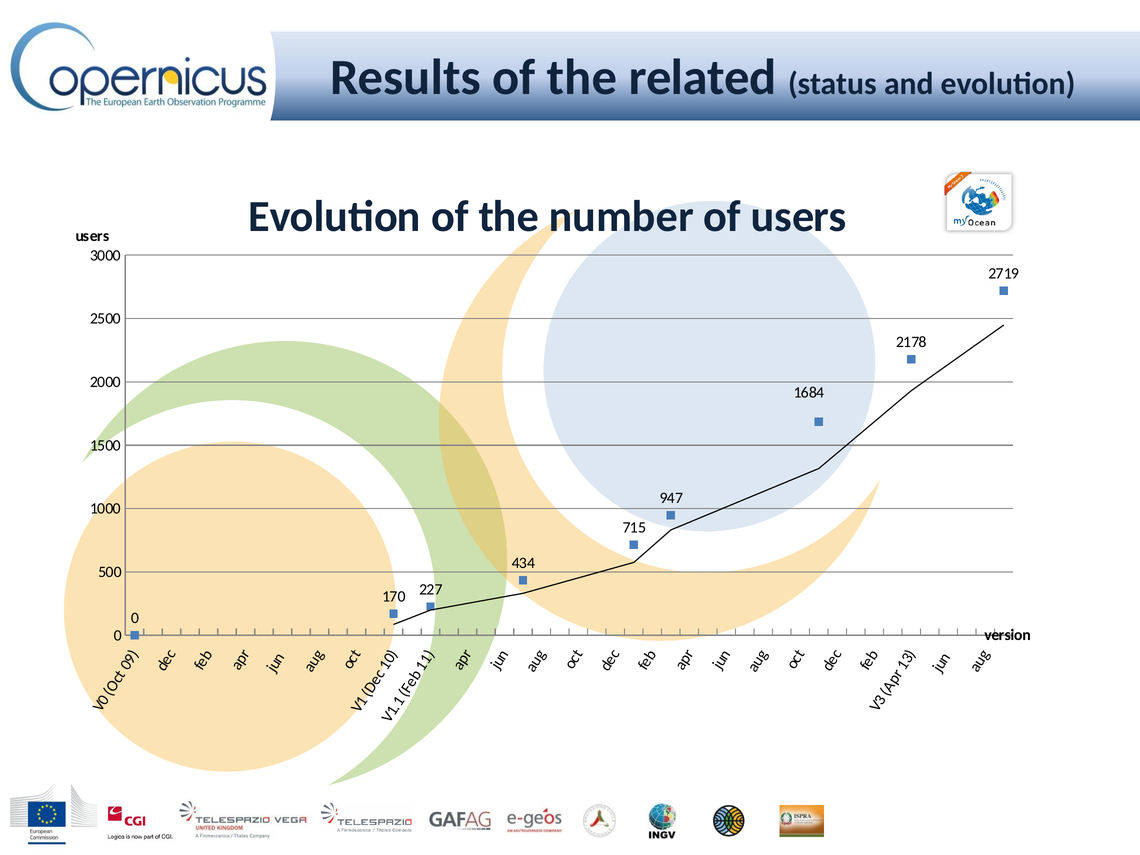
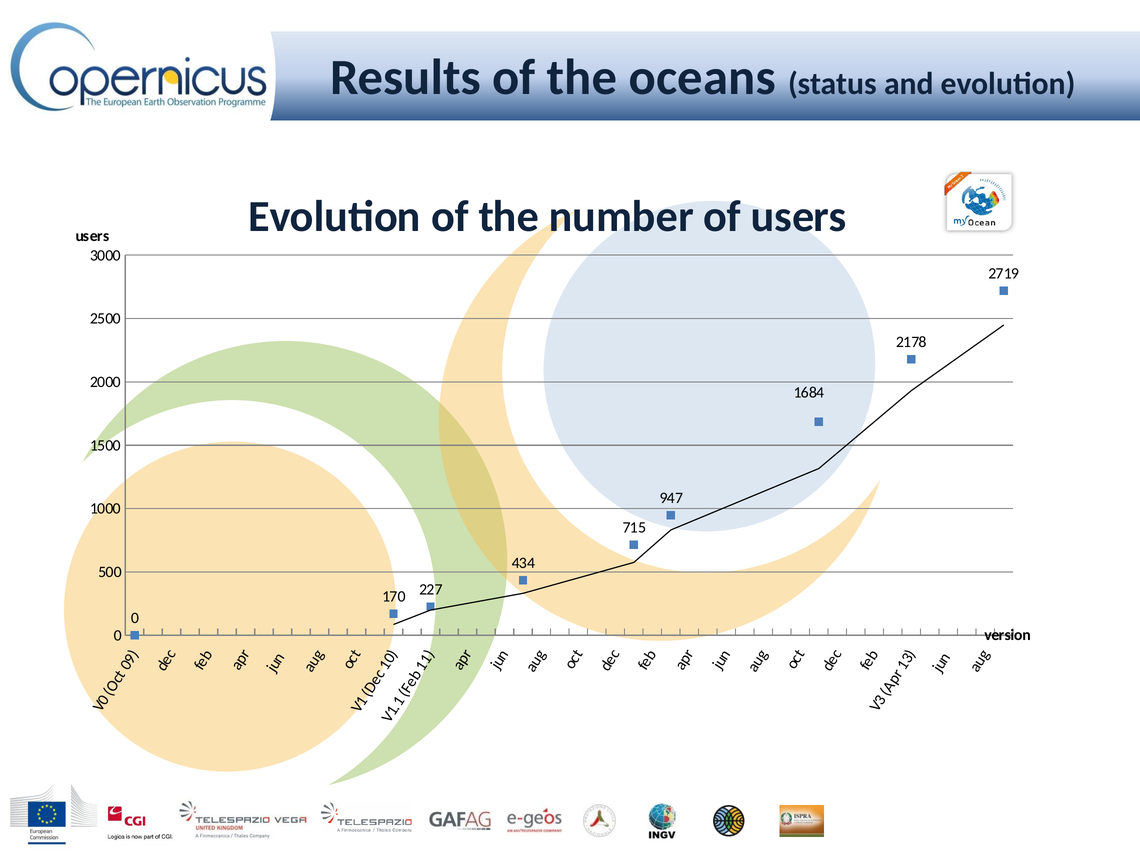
related: related -> oceans (702, 78)
